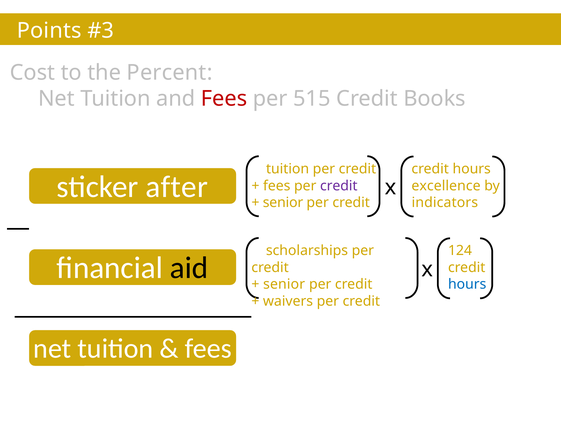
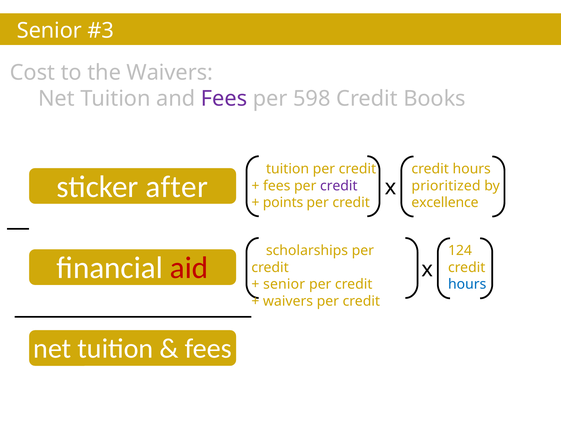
Points: Points -> Senior (49, 31)
the Percent: Percent -> Waivers (170, 72)
Fees colour: red -> purple (224, 99)
515: 515 -> 598 (312, 99)
excellence: excellence -> prioritized (446, 186)
senior: senior -> points (283, 202)
indicators: indicators -> excellence (445, 202)
aid colour: black -> red (189, 268)
